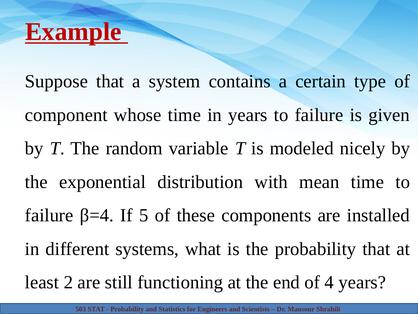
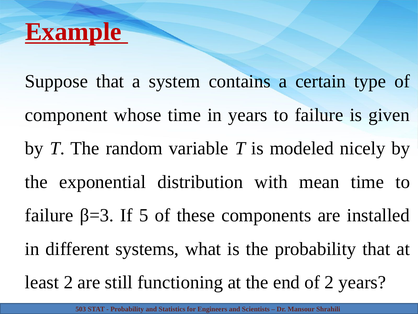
β=4: β=4 -> β=3 (97, 215)
of 4: 4 -> 2 (329, 282)
